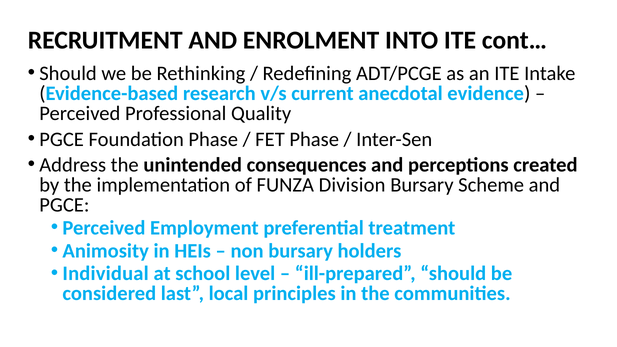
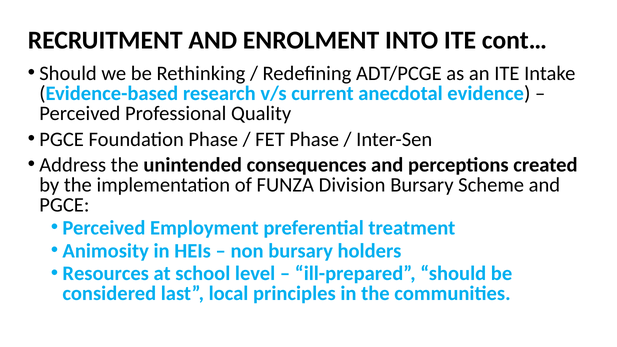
Individual: Individual -> Resources (106, 274)
